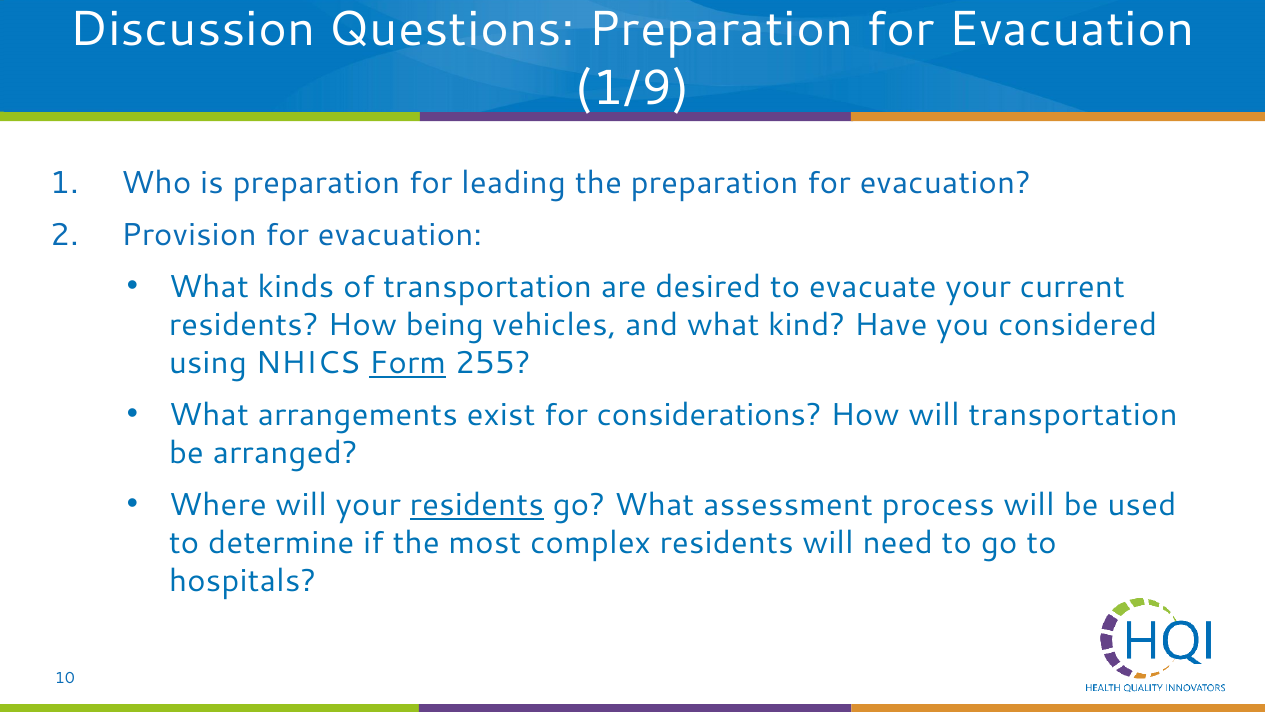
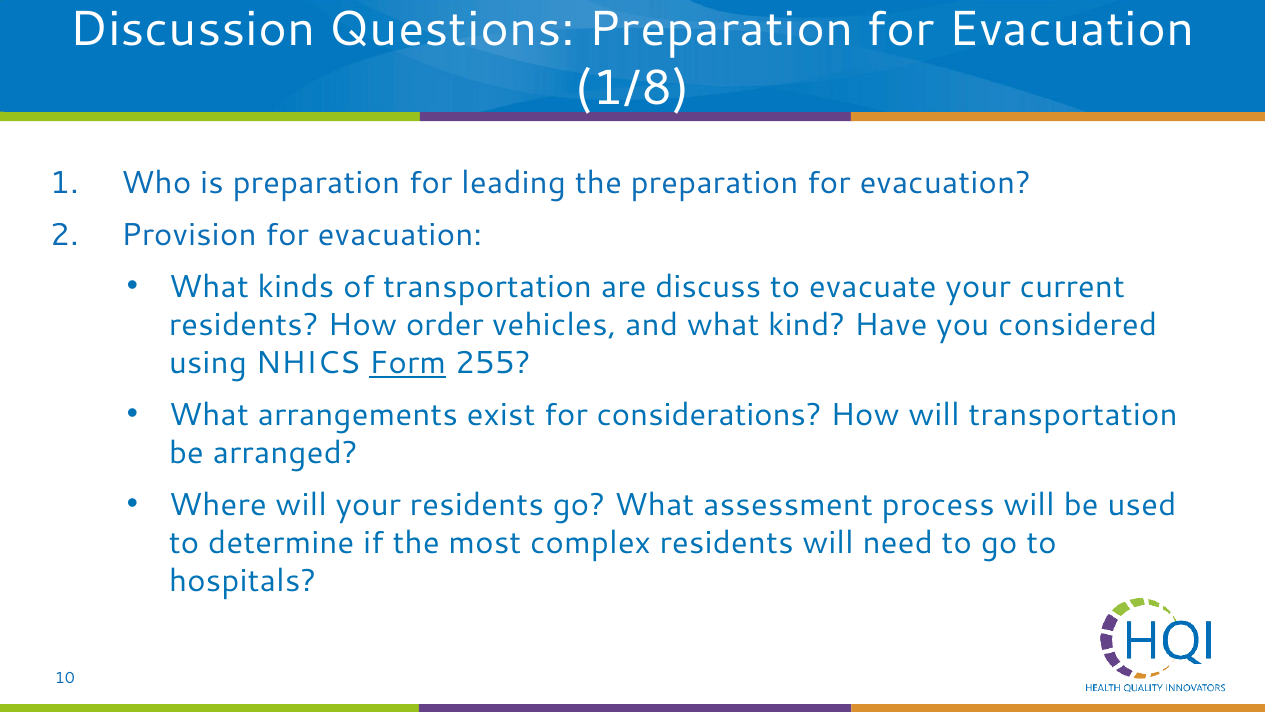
1/9: 1/9 -> 1/8 (632, 88)
desired: desired -> discuss (708, 287)
being: being -> order (445, 325)
residents underline: present -> none (477, 505)
